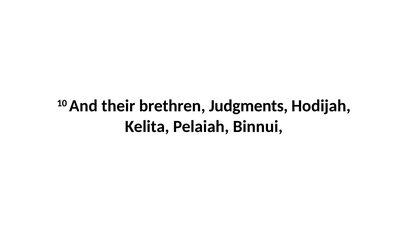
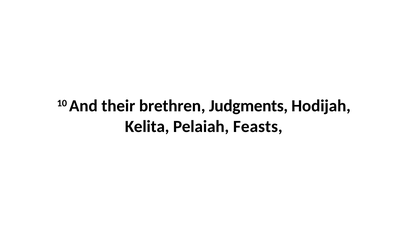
Binnui: Binnui -> Feasts (258, 126)
